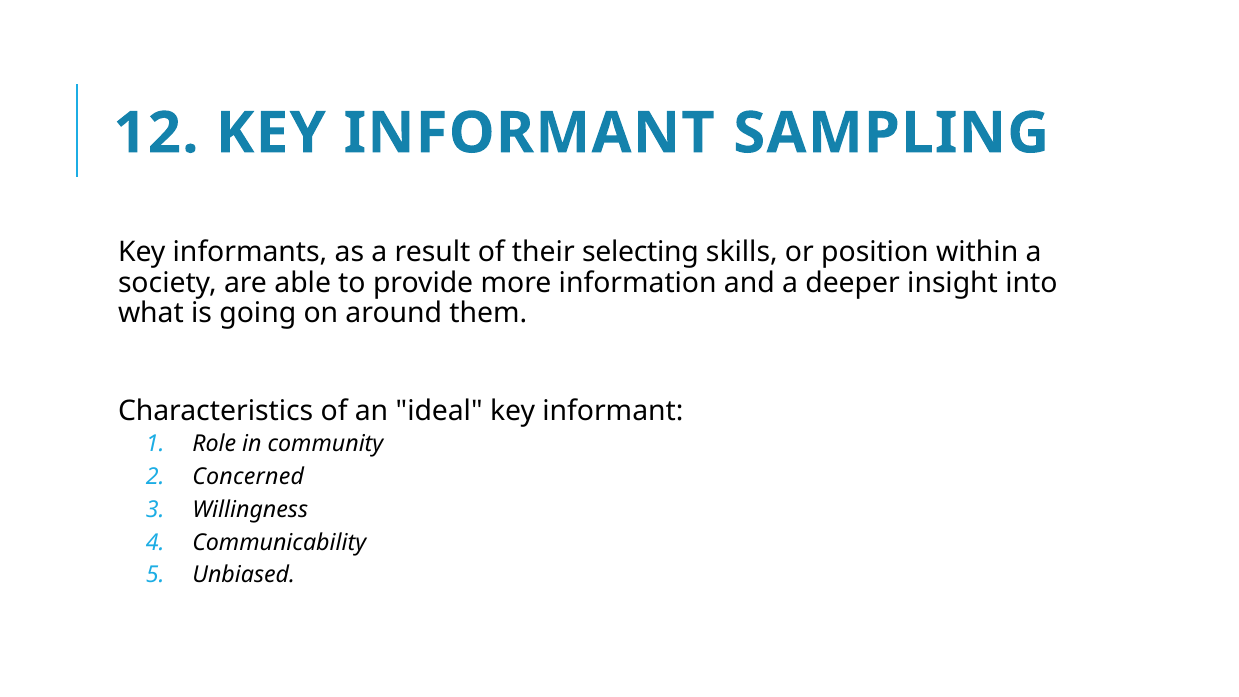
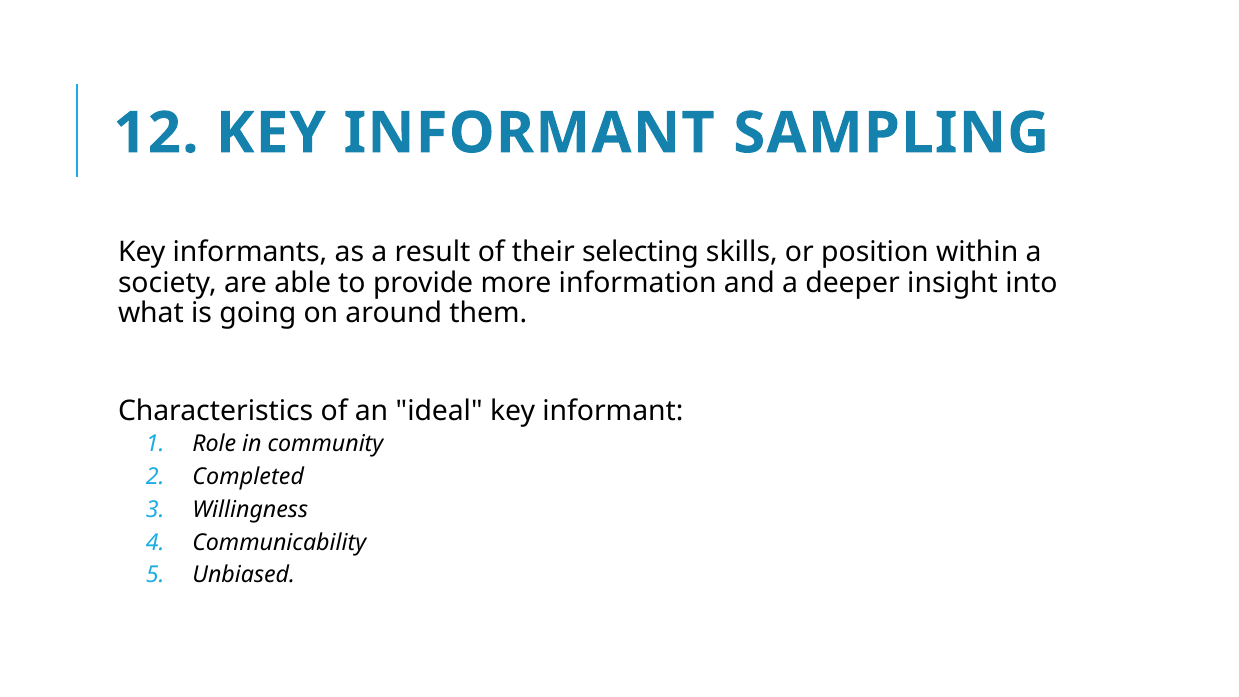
Concerned: Concerned -> Completed (248, 477)
